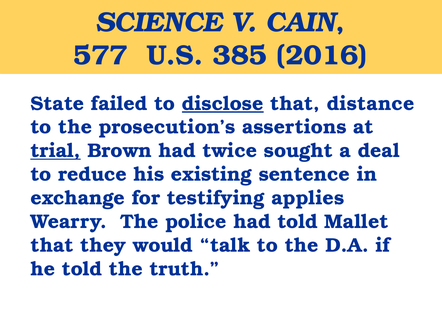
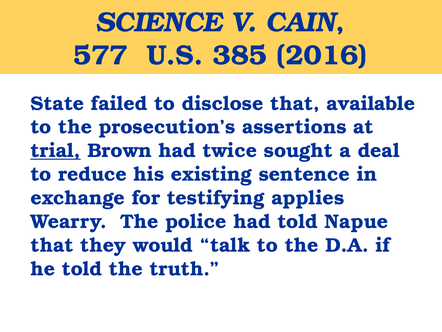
disclose underline: present -> none (223, 103)
distance: distance -> available (371, 103)
Mallet: Mallet -> Napue (356, 221)
